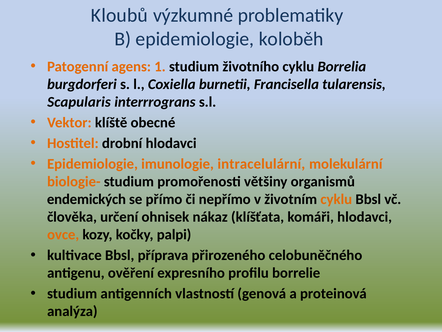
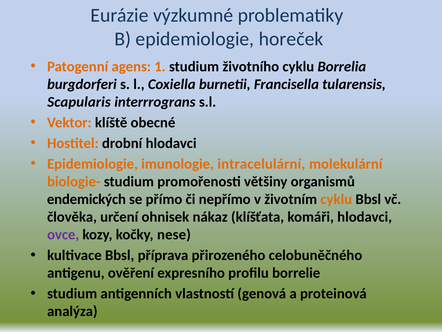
Kloubů: Kloubů -> Eurázie (120, 15)
koloběh: koloběh -> horeček (291, 39)
ovce colour: orange -> purple (63, 234)
palpi: palpi -> nese (174, 234)
